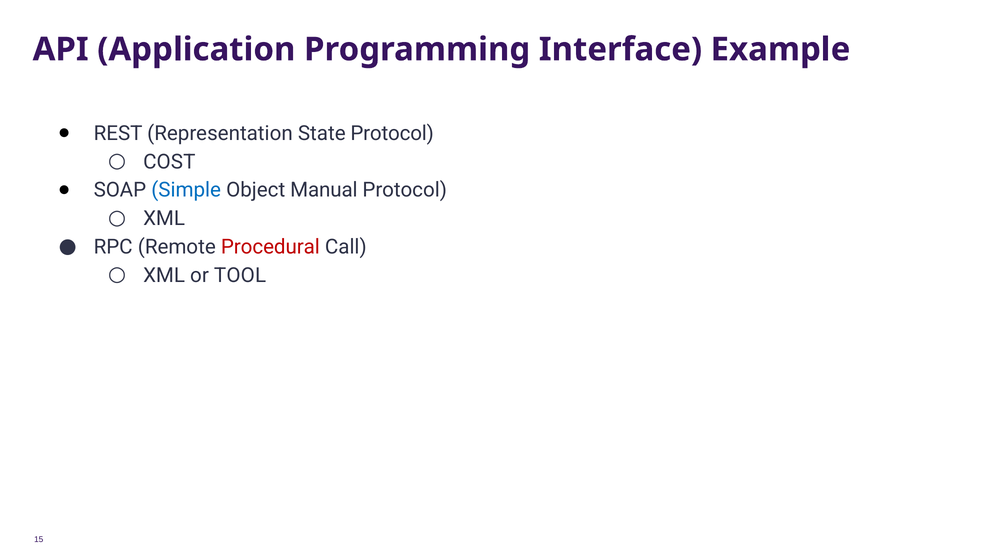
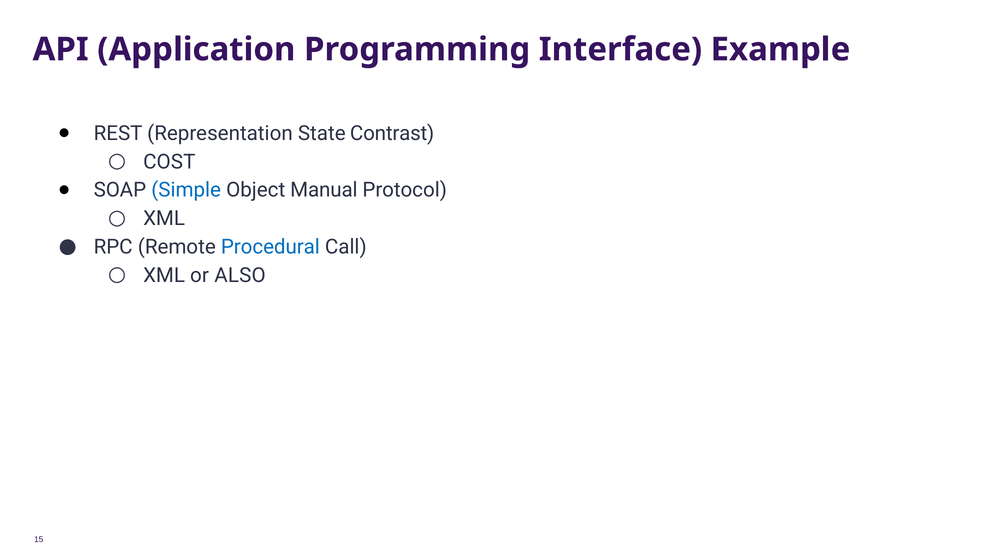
State Protocol: Protocol -> Contrast (392, 133)
Procedural colour: red -> blue (270, 247)
TOOL: TOOL -> ALSO (240, 276)
